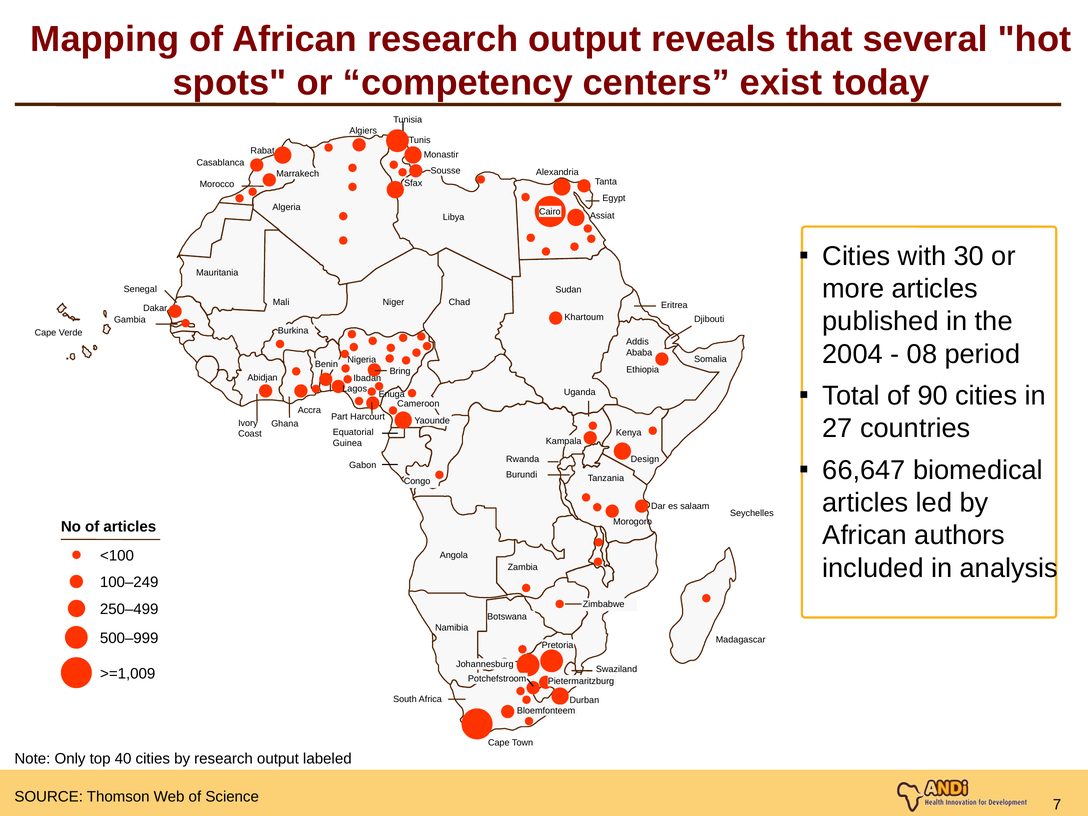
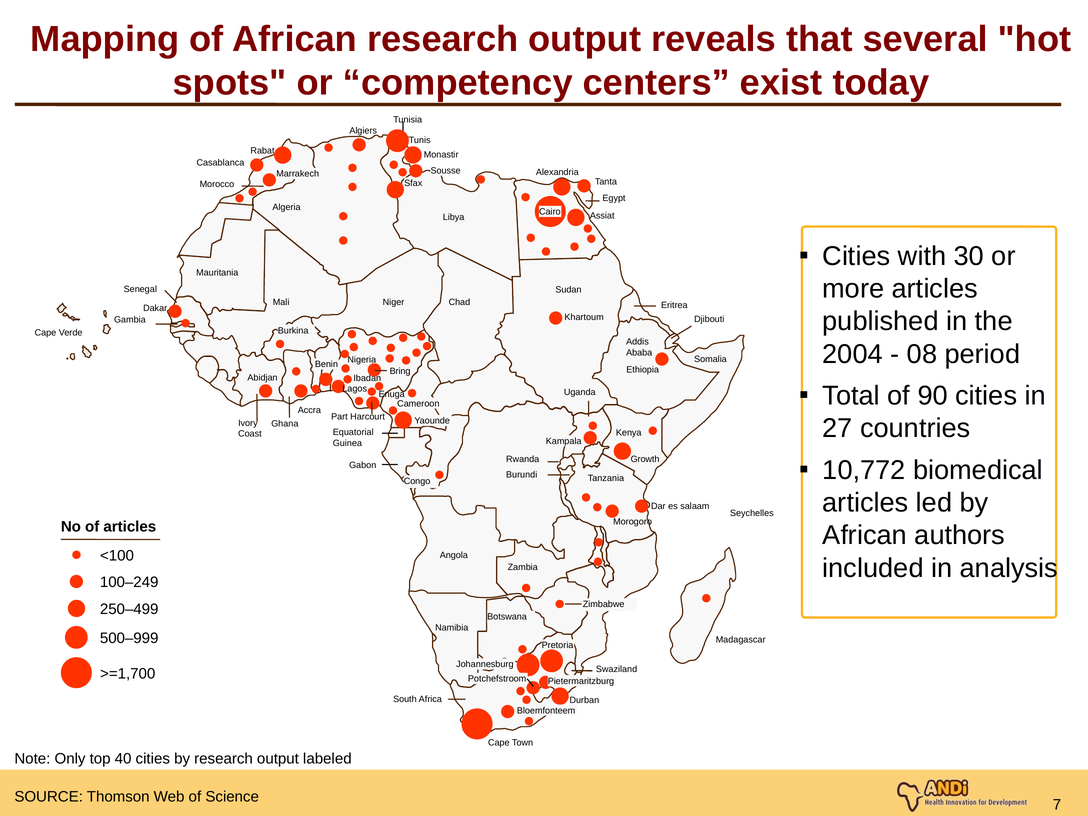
Design: Design -> Growth (645, 459)
66,647: 66,647 -> 10,772 (864, 470)
>=1,009: >=1,009 -> >=1,700 (128, 674)
